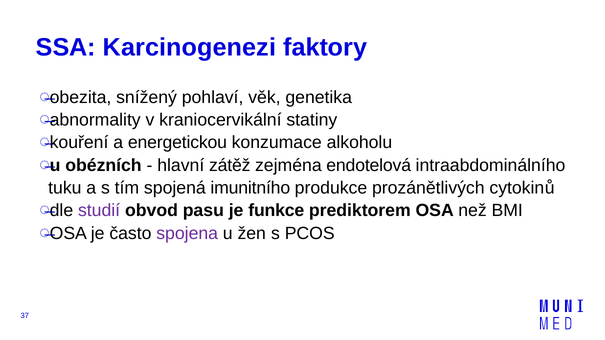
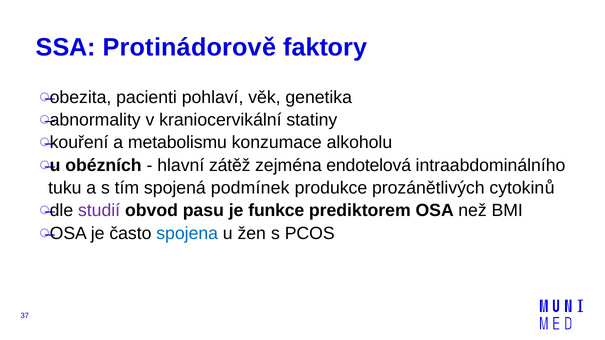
Karcinogenezi: Karcinogenezi -> Protinádorově (189, 48)
snížený: snížený -> pacienti (147, 97)
energetickou: energetickou -> metabolismu (177, 143)
imunitního: imunitního -> podmínek (250, 188)
spojena colour: purple -> blue (187, 233)
